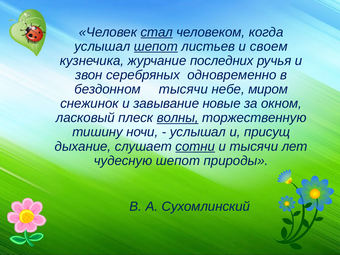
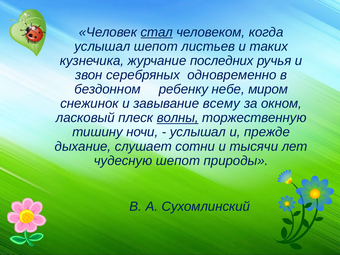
шепот underline: present -> none (156, 46)
своем: своем -> таких (269, 46)
бездонном тысячи: тысячи -> ребенку (184, 89)
новые: новые -> всему (221, 104)
присущ: присущ -> прежде (267, 132)
сотни underline: present -> none (195, 146)
